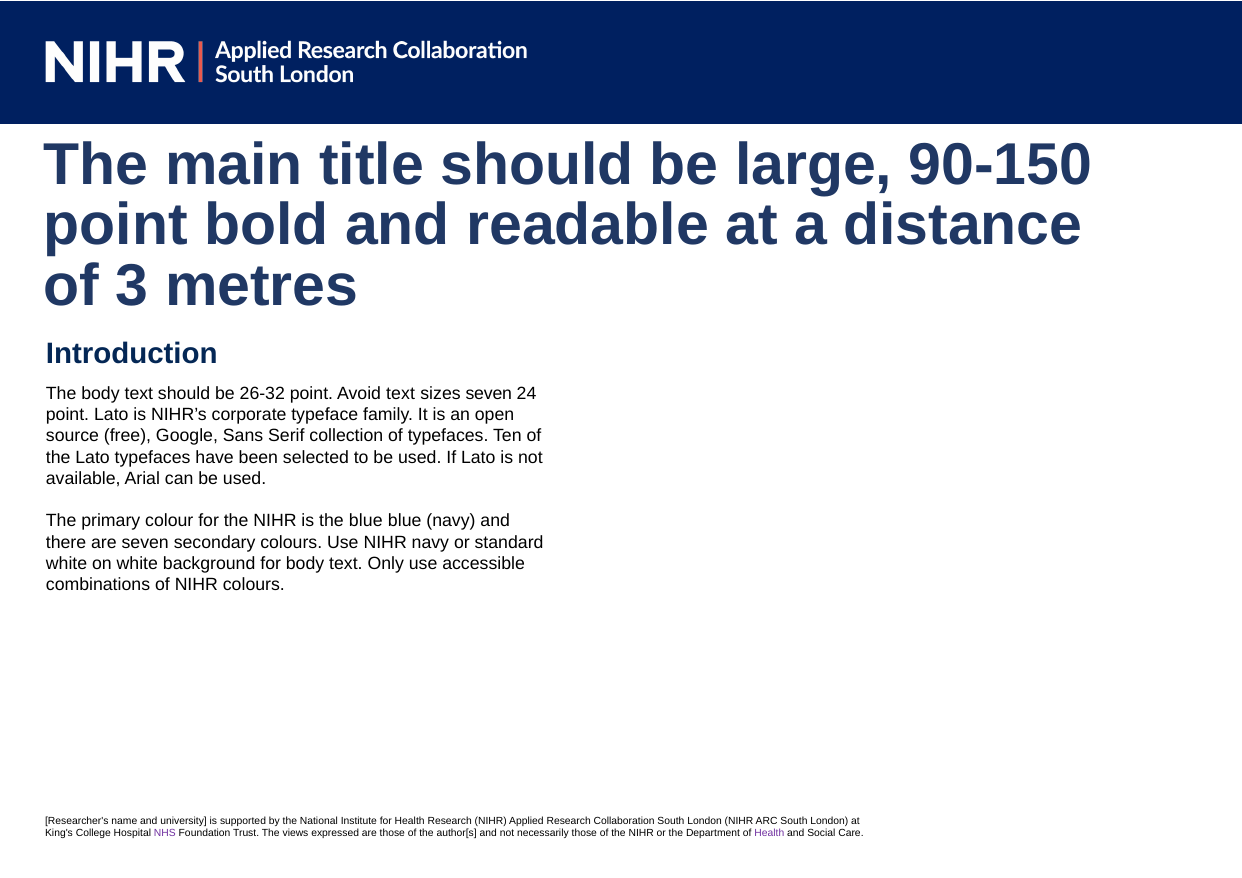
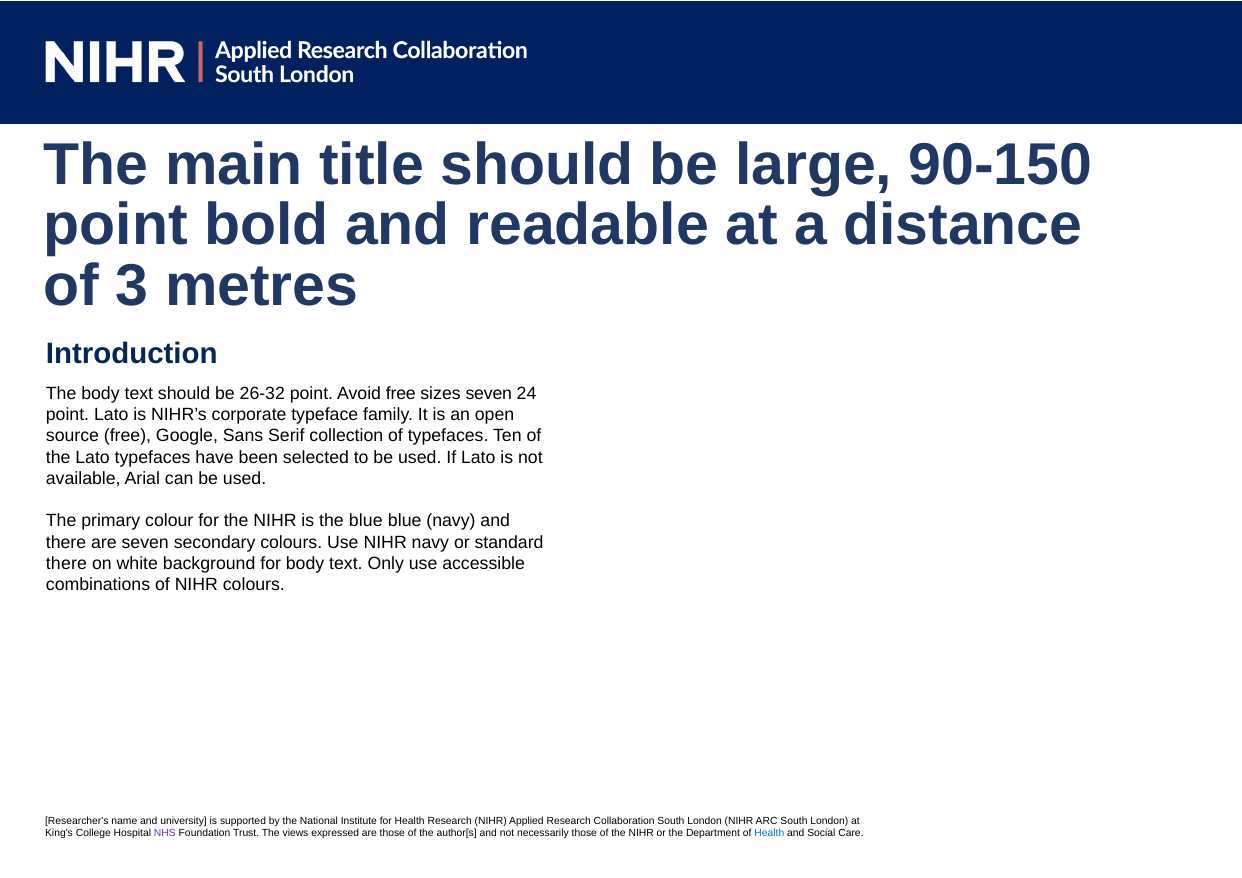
Avoid text: text -> free (401, 394)
white: white -> there (66, 564)
Health colour: purple -> blue (769, 834)
